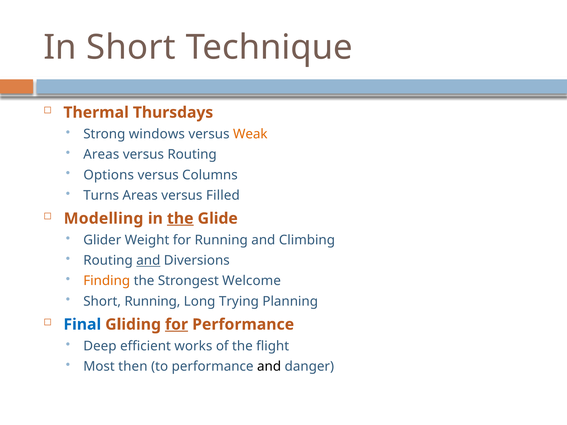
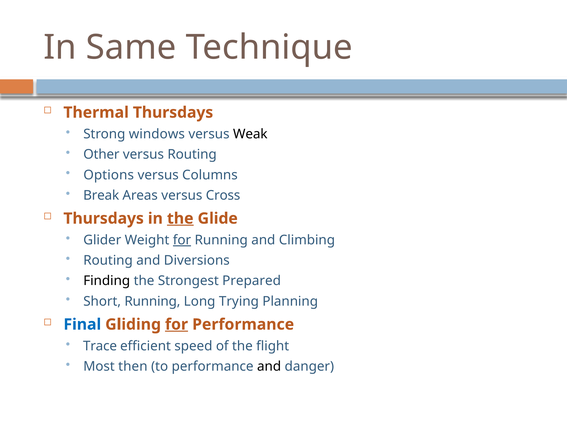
In Short: Short -> Same (131, 47)
Weak colour: orange -> black (250, 134)
Areas: Areas -> Other (101, 155)
Turns: Turns -> Break (101, 195)
Filled: Filled -> Cross (223, 195)
Modelling: Modelling -> Thursdays (104, 219)
for underline: none -> present (182, 240)
and underline: present -> none (148, 261)
Finding colour: orange -> black (107, 281)
Welcome: Welcome -> Prepared (252, 281)
Deep: Deep -> Trace (100, 346)
works: works -> speed (193, 346)
